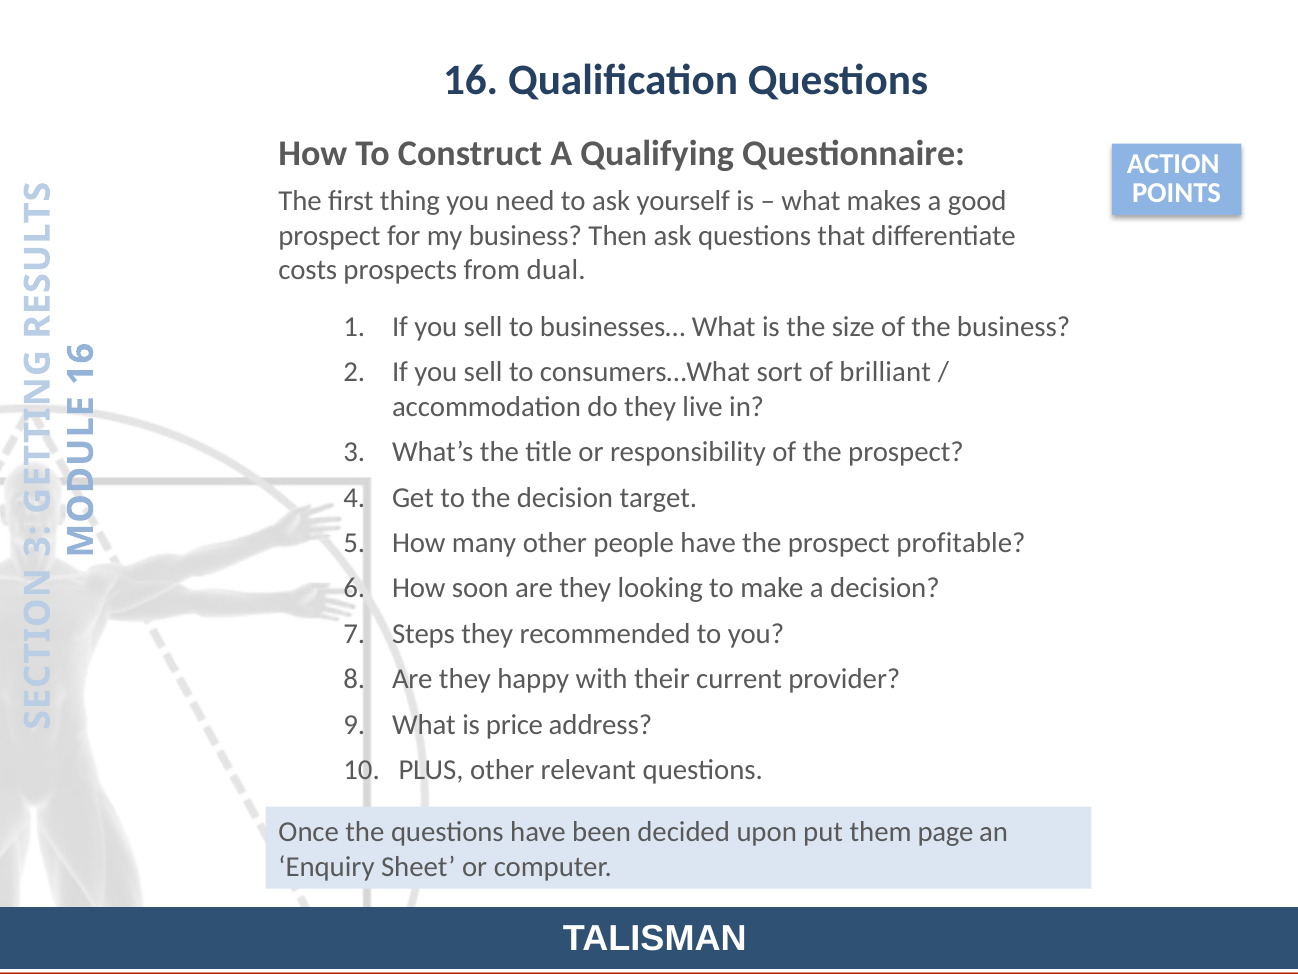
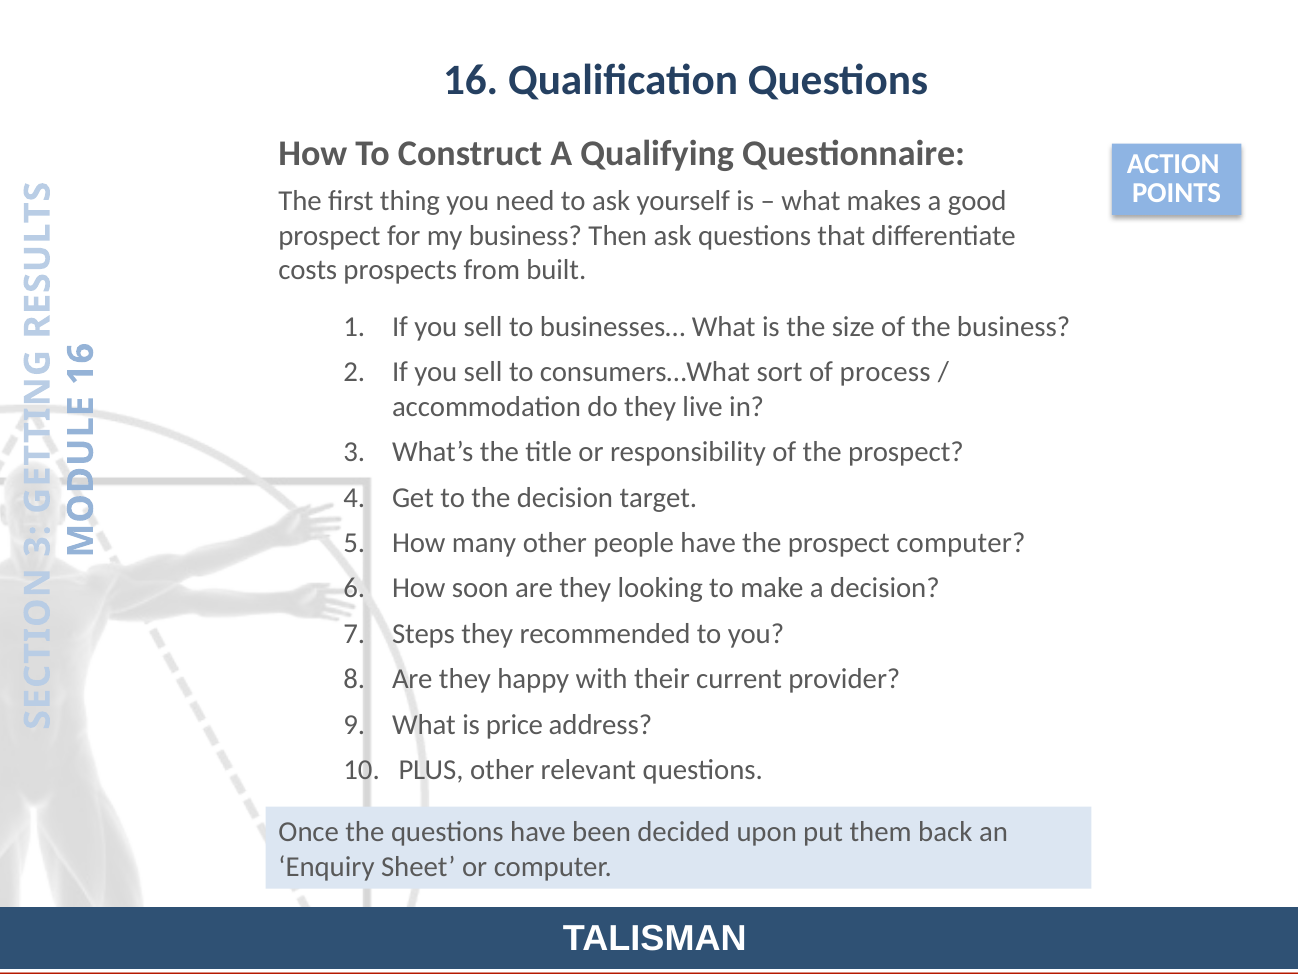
dual: dual -> built (556, 270)
brilliant: brilliant -> process (885, 372)
prospect profitable: profitable -> computer (961, 543)
page: page -> back (945, 832)
